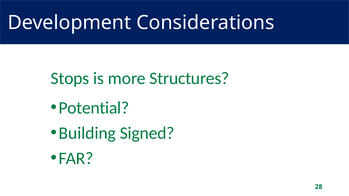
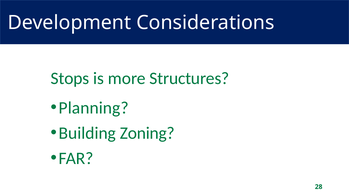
Potential: Potential -> Planning (94, 108)
Signed: Signed -> Zoning (147, 133)
